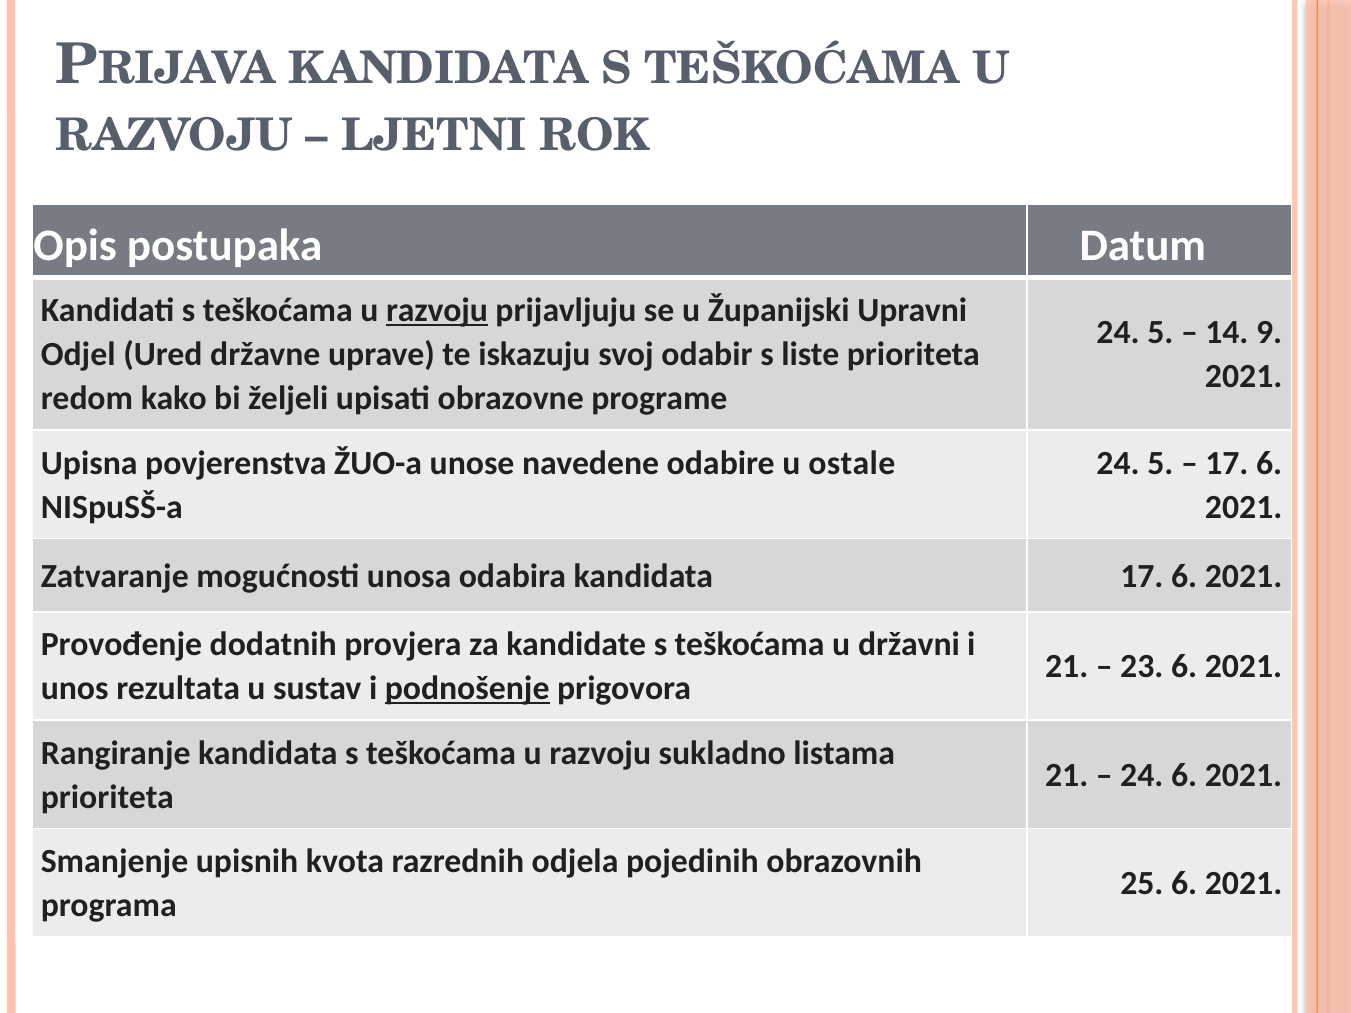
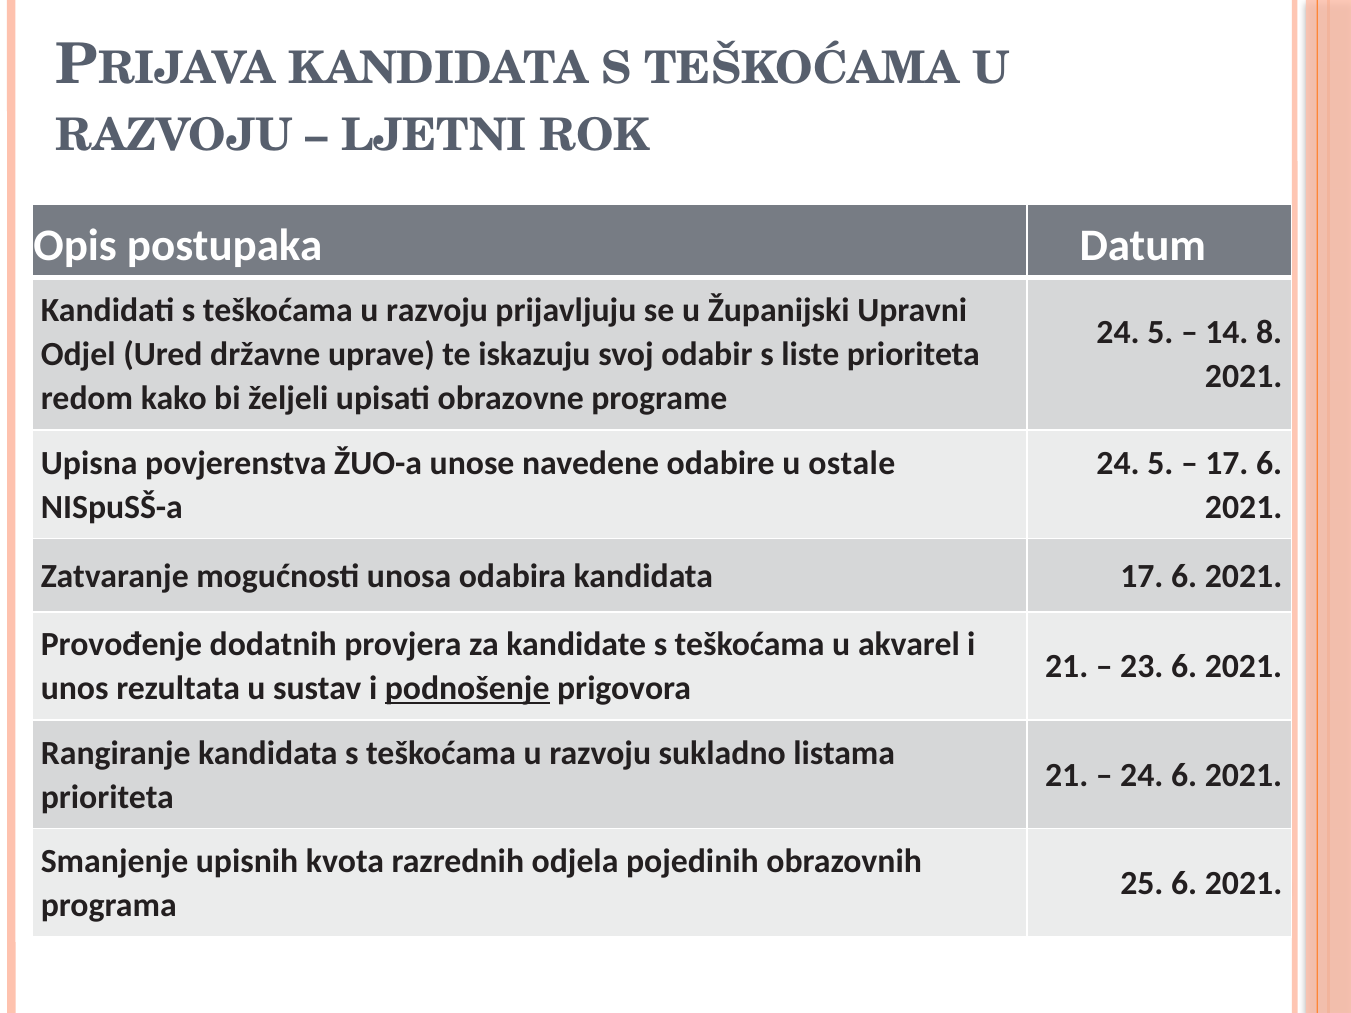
razvoju underline: present -> none (437, 311)
9: 9 -> 8 (1269, 333)
državni: državni -> akvarel (909, 645)
